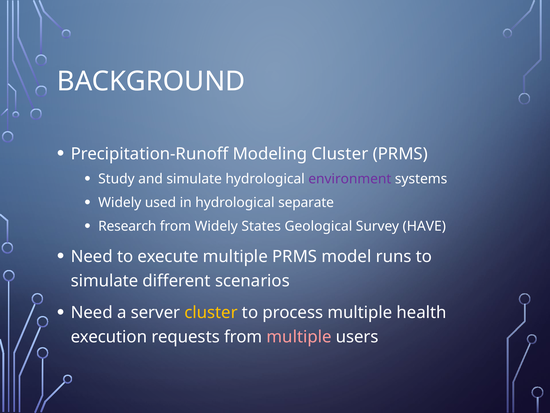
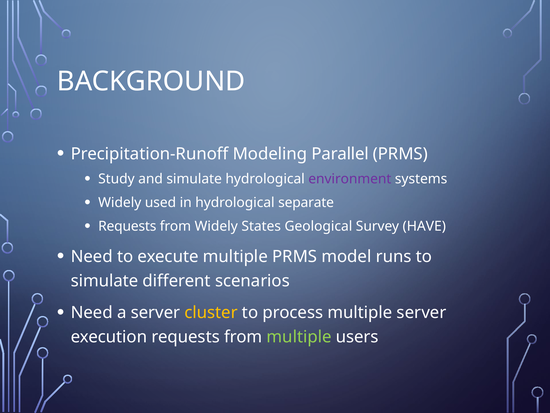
Modeling Cluster: Cluster -> Parallel (340, 154)
Research: Research -> Requests (127, 226)
multiple health: health -> server (422, 312)
multiple colour: pink -> light green (299, 336)
